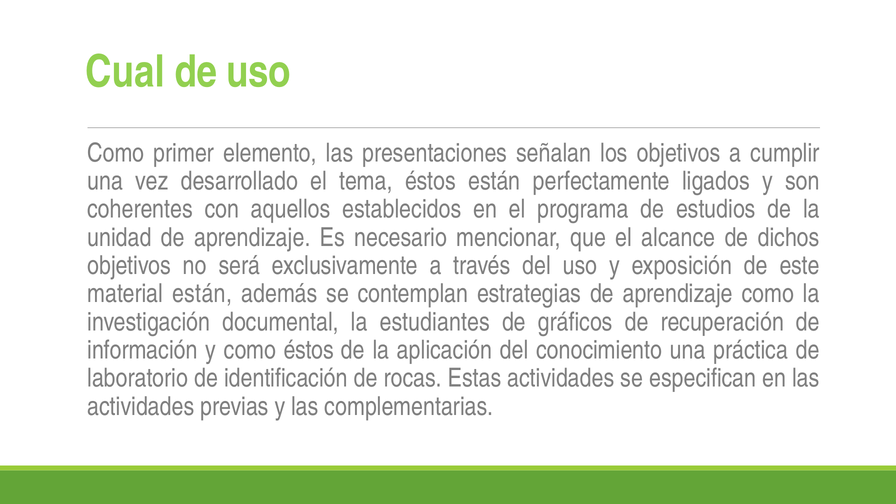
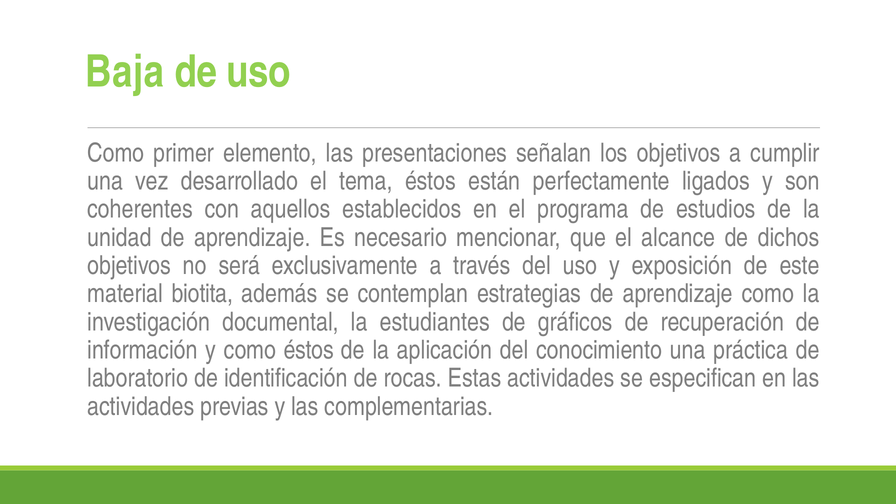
Cual: Cual -> Baja (125, 72)
material están: están -> biotita (202, 294)
